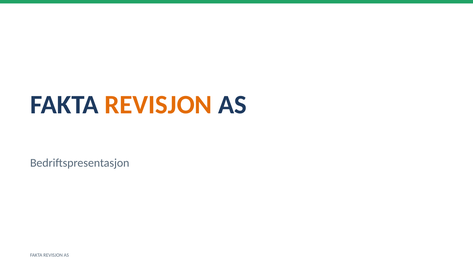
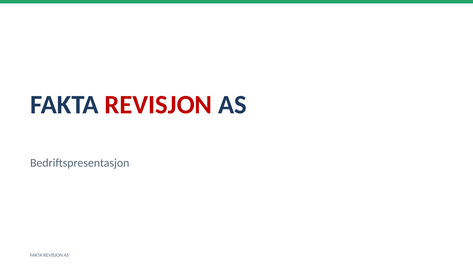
REVISJON colour: orange -> red (158, 105)
